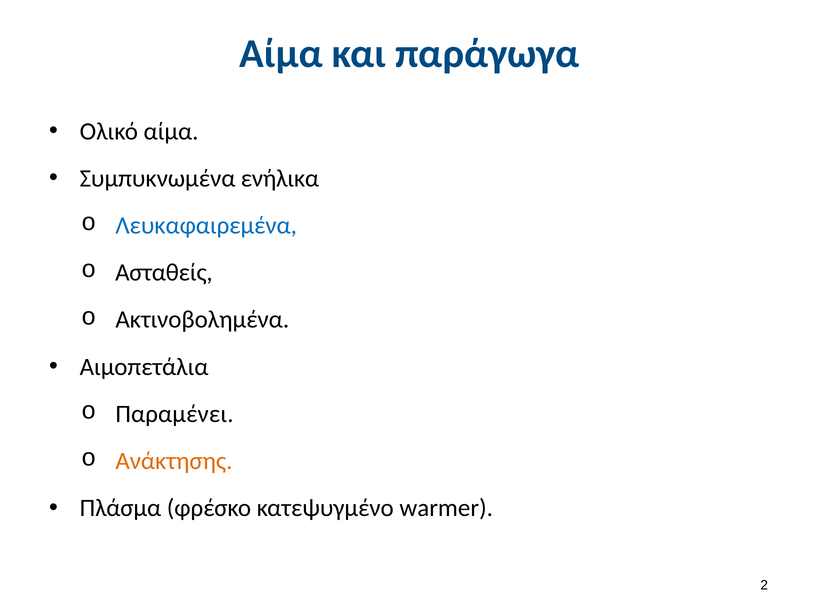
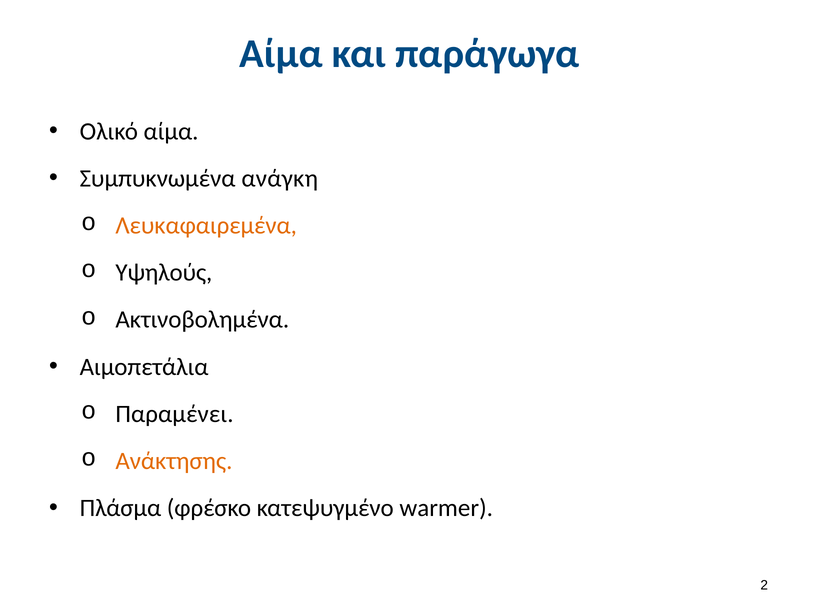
ενήλικα: ενήλικα -> ανάγκη (280, 178)
Λευκαφαιρεμένα colour: blue -> orange (206, 225)
Ασταθείς: Ασταθείς -> Υψηλούς (164, 273)
